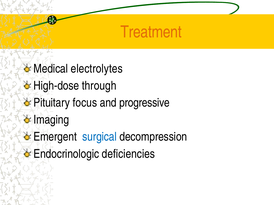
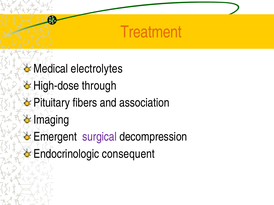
focus: focus -> fibers (85, 103)
progressive: progressive -> association (144, 103)
surgical colour: blue -> purple (100, 137)
deficiencies: deficiencies -> consequent (128, 154)
